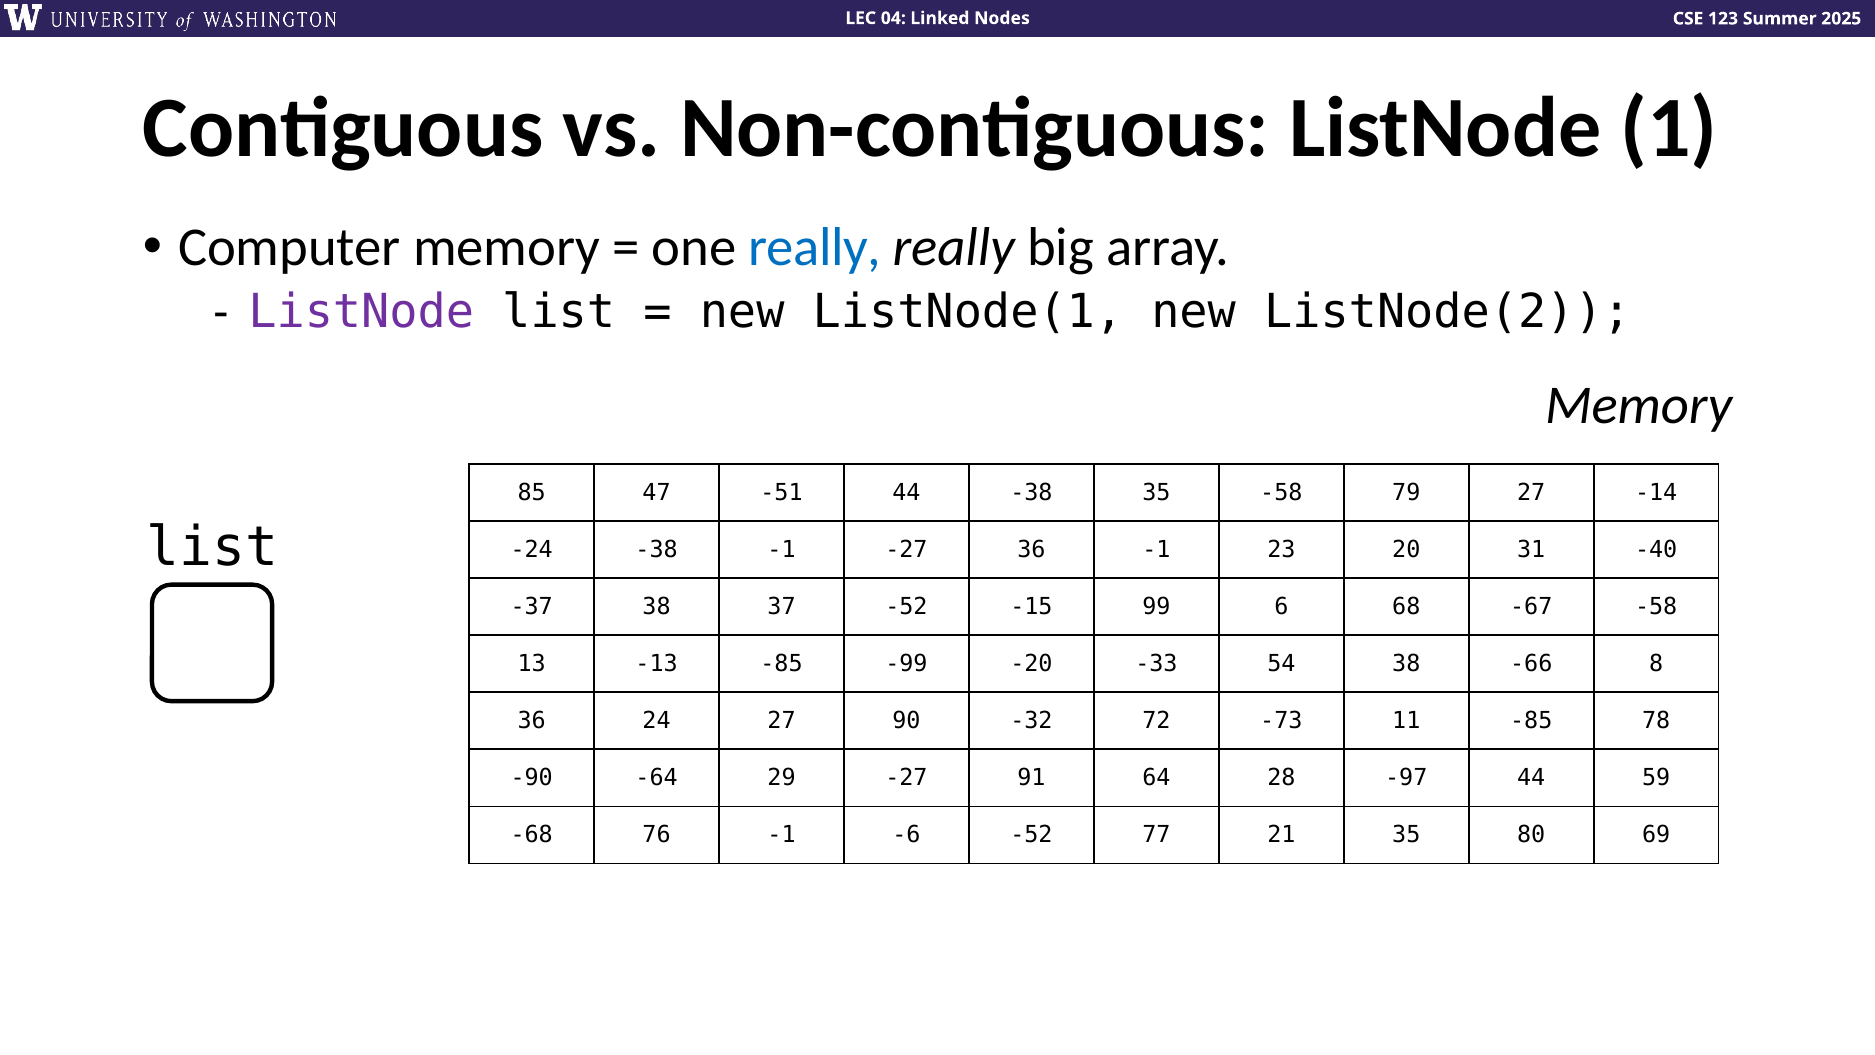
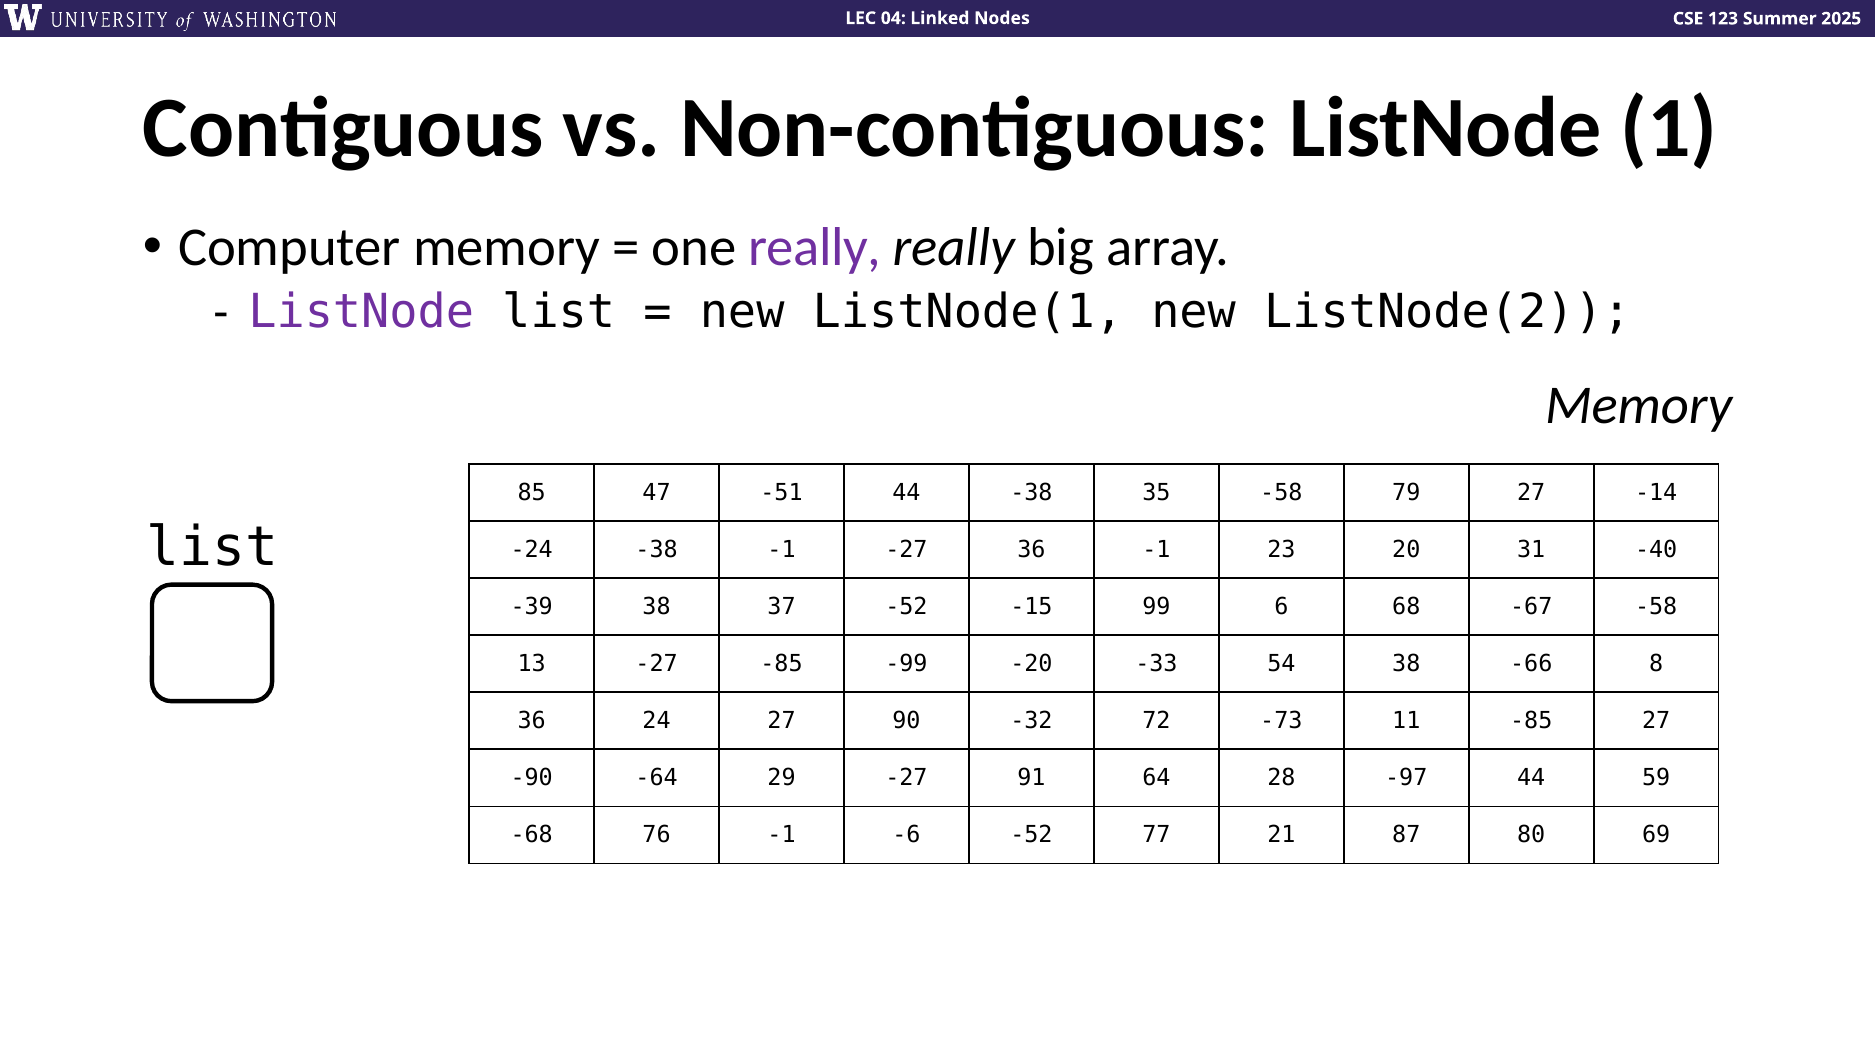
really colour: blue -> purple (815, 247)
-37: -37 -> -39 (532, 607)
13 -13: -13 -> -27 (657, 664)
-85 78: 78 -> 27 (1656, 721)
21 35: 35 -> 87 (1406, 835)
